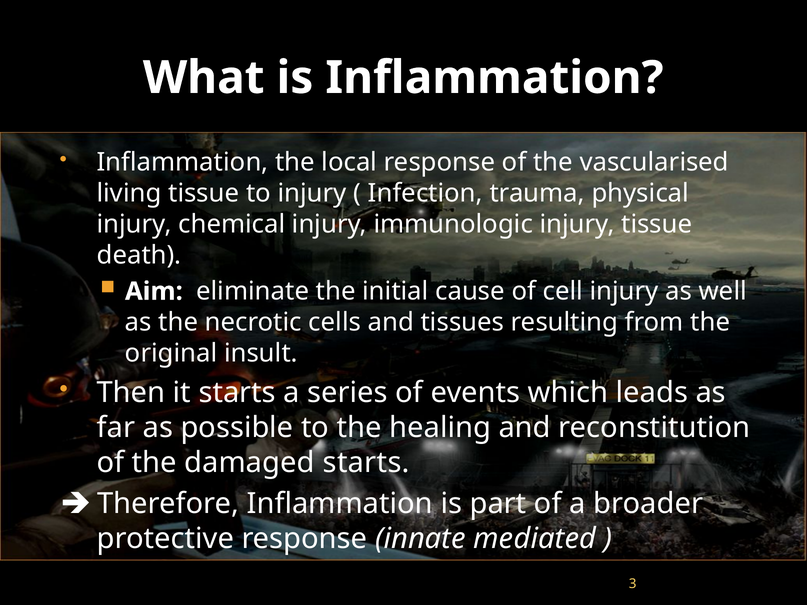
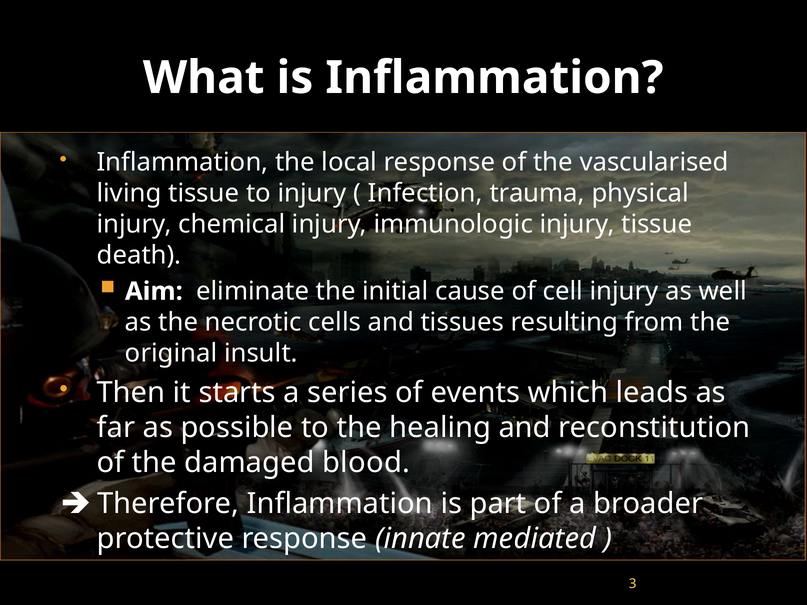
damaged starts: starts -> blood (366, 463)
